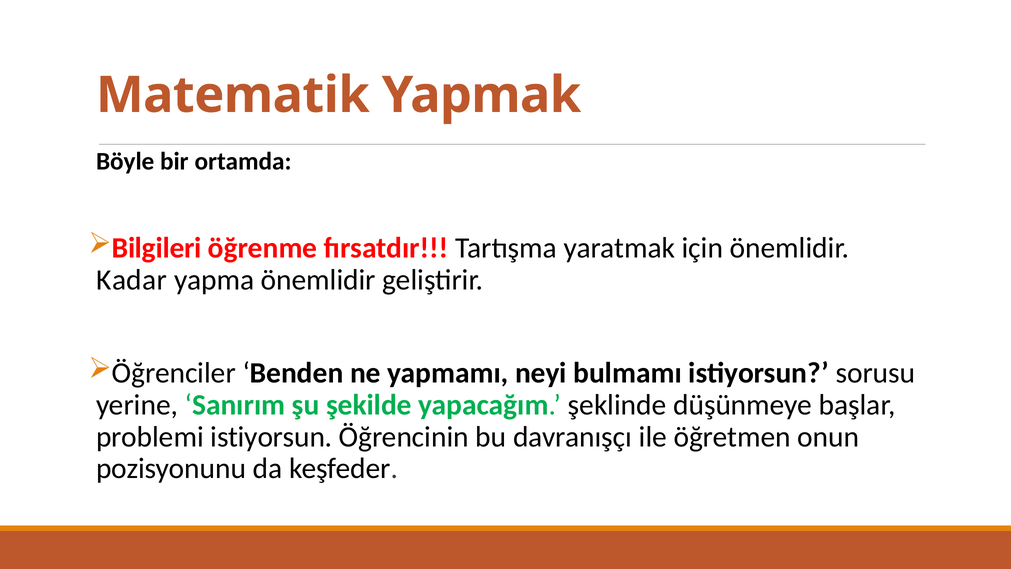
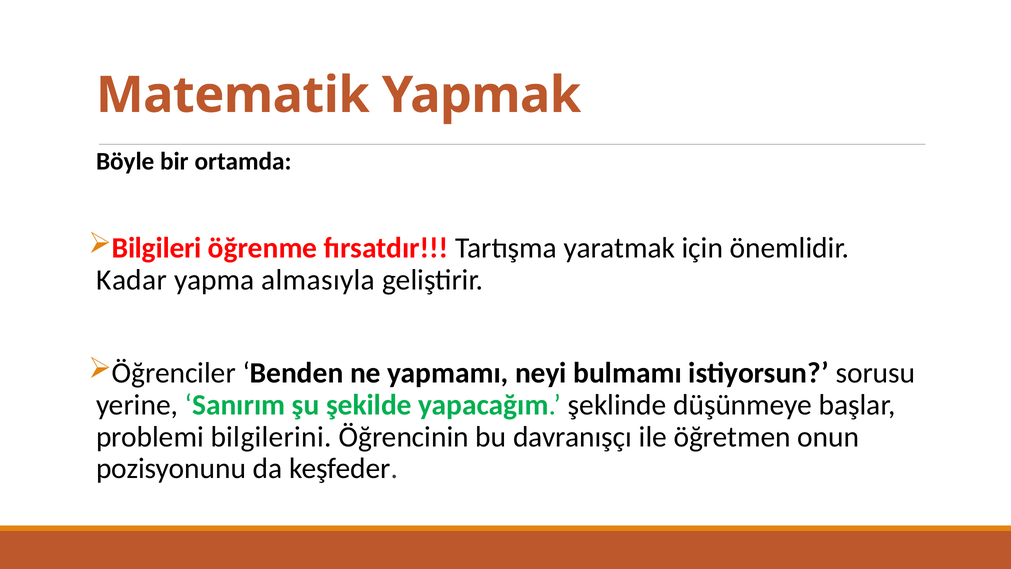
yapma önemlidir: önemlidir -> almasıyla (318, 280)
problemi istiyorsun: istiyorsun -> bilgilerini (271, 437)
